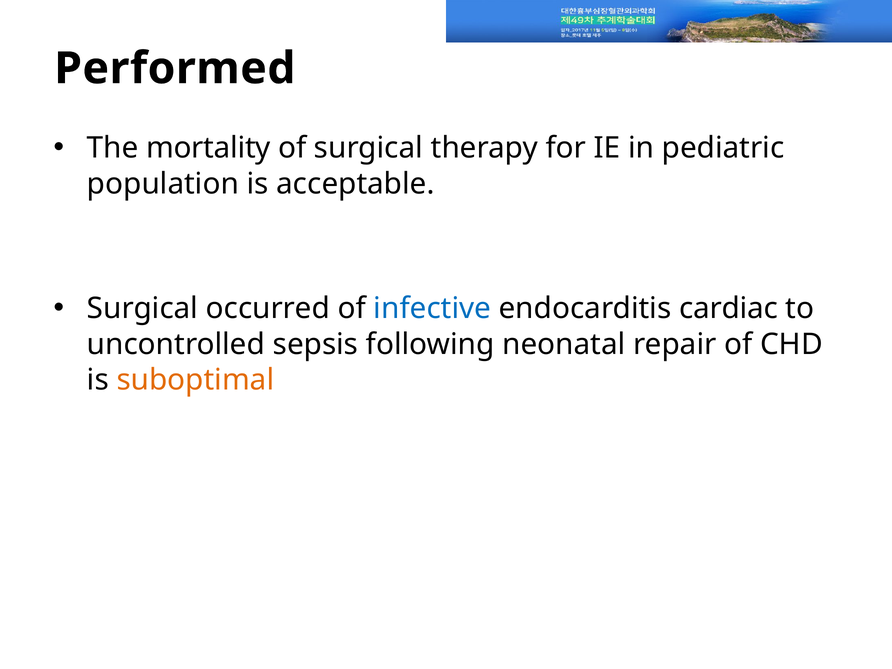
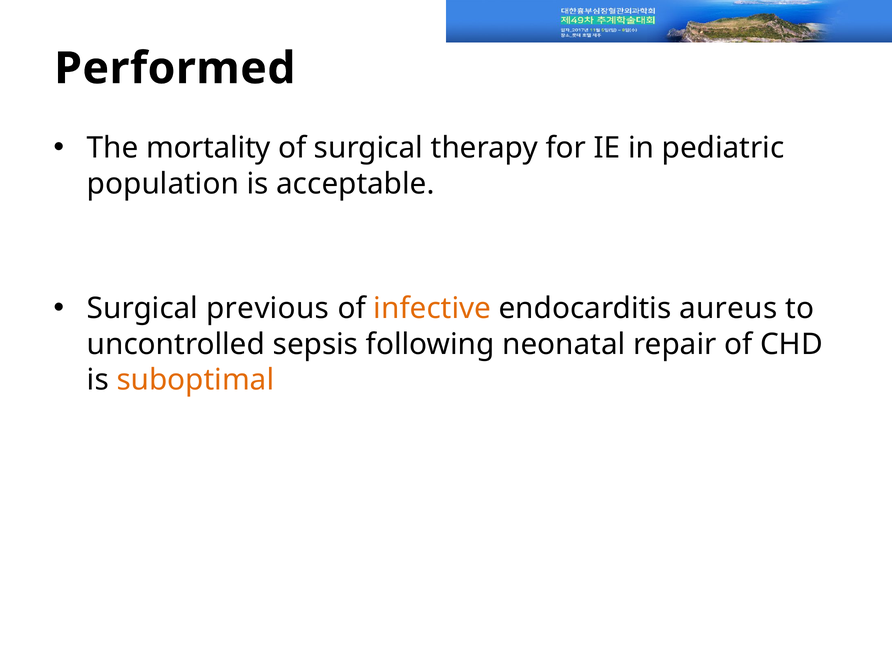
occurred: occurred -> previous (268, 309)
infective colour: blue -> orange (432, 309)
cardiac: cardiac -> aureus (728, 309)
